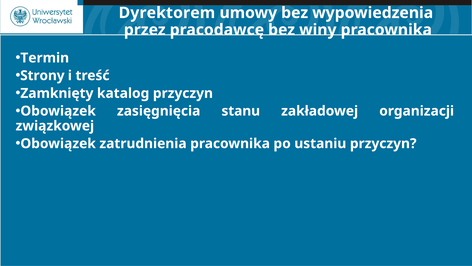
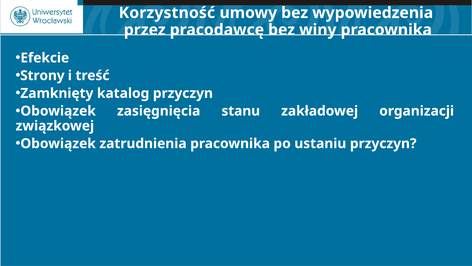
Dyrektorem: Dyrektorem -> Korzystność (167, 13)
Termin: Termin -> Efekcie (45, 58)
